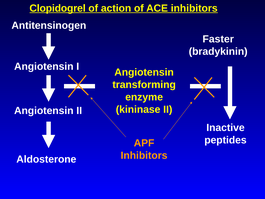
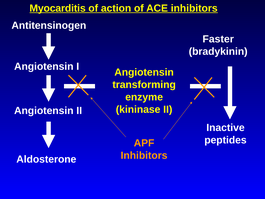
Clopidogrel: Clopidogrel -> Myocarditis (58, 8)
